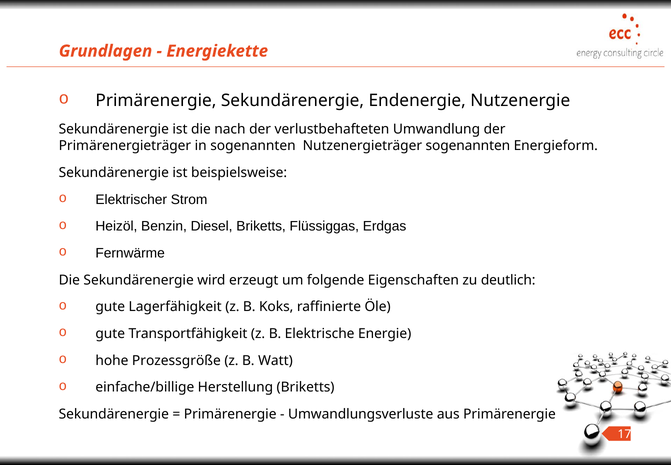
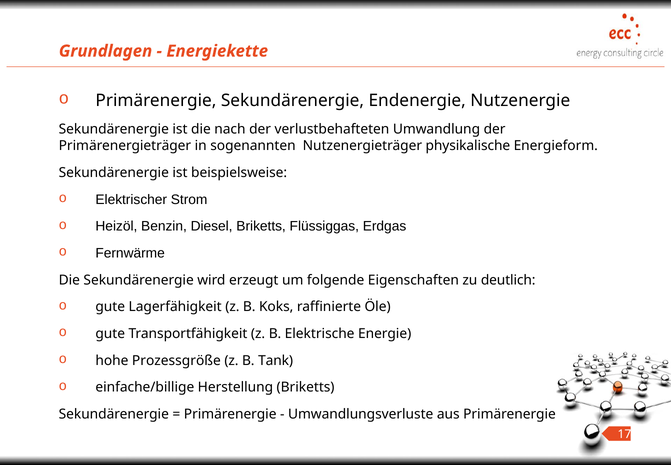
Nutzenergieträger sogenannten: sogenannten -> physikalische (468, 146)
Watt: Watt -> Tank (276, 360)
